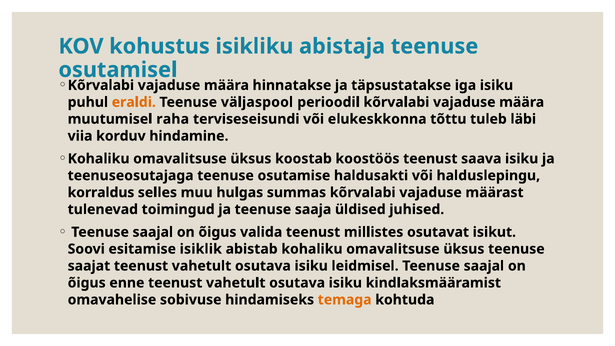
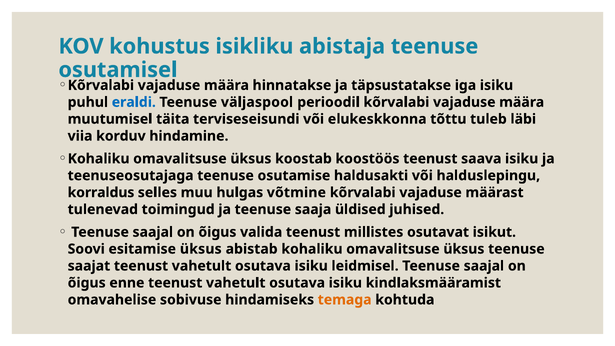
eraldi colour: orange -> blue (134, 102)
raha: raha -> täita (173, 119)
summas: summas -> võtmine (296, 192)
esitamise isiklik: isiklik -> üksus (201, 249)
